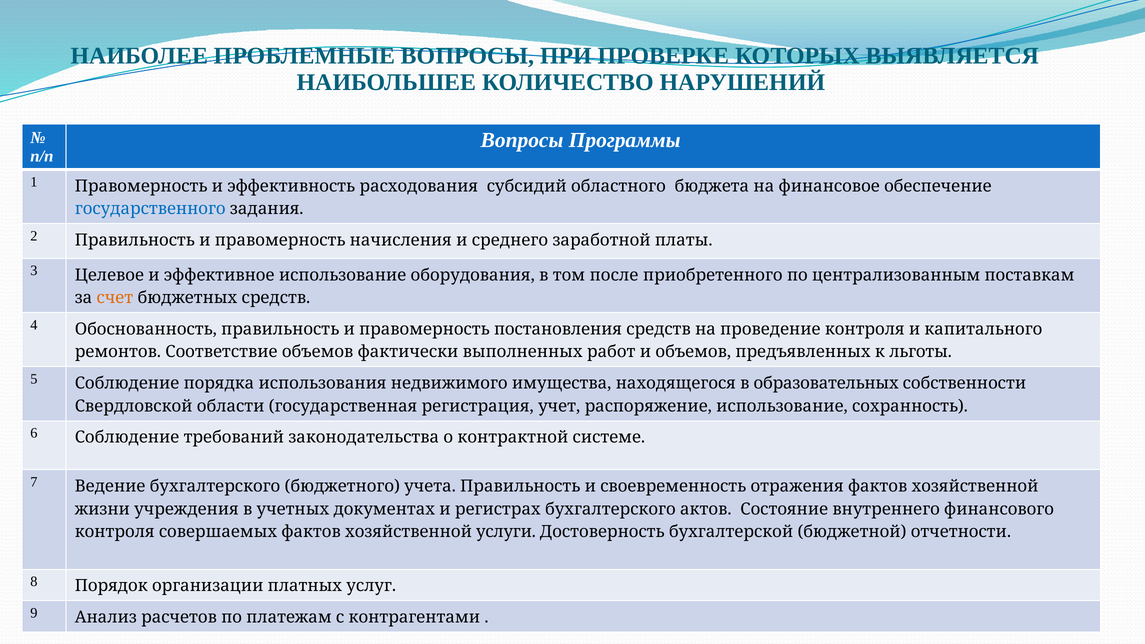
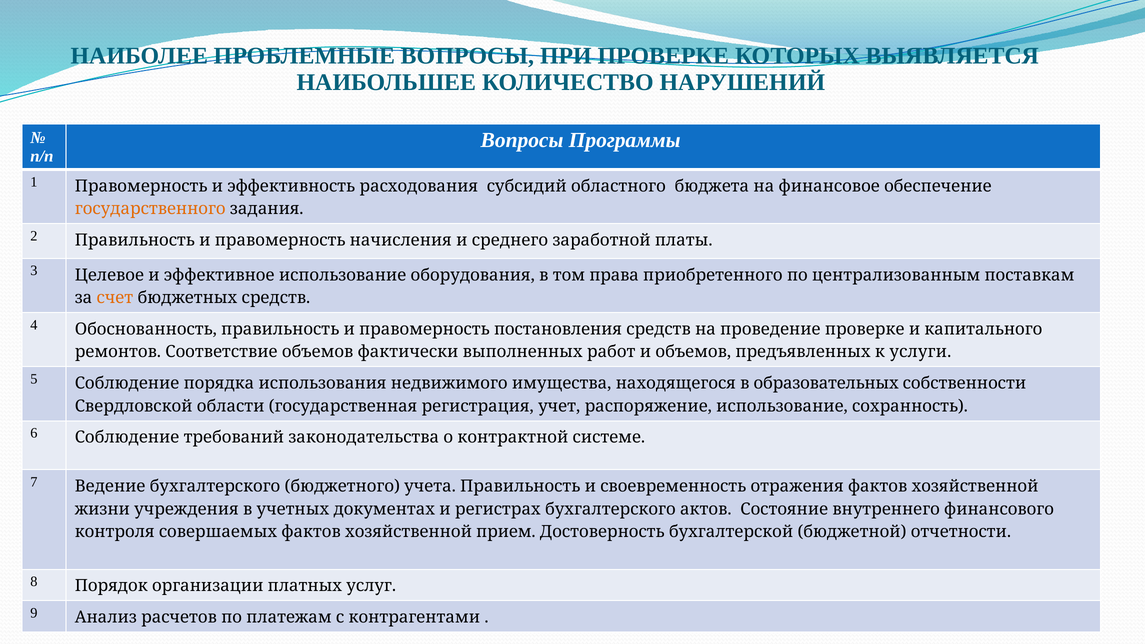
государственного colour: blue -> orange (150, 209)
после: после -> права (614, 275)
проведение контроля: контроля -> проверке (865, 329)
льготы: льготы -> услуги (920, 352)
услуги: услуги -> прием (506, 532)
